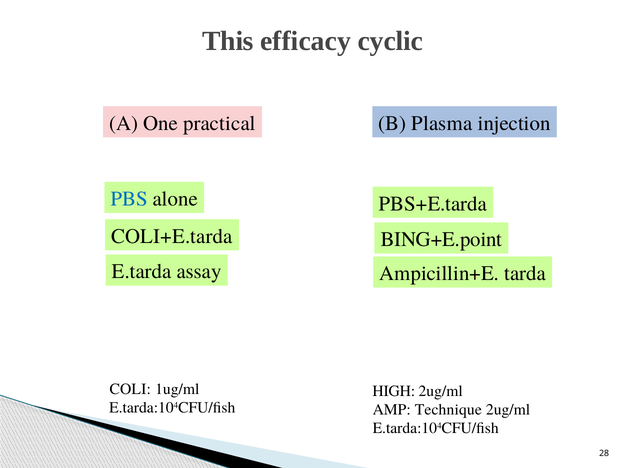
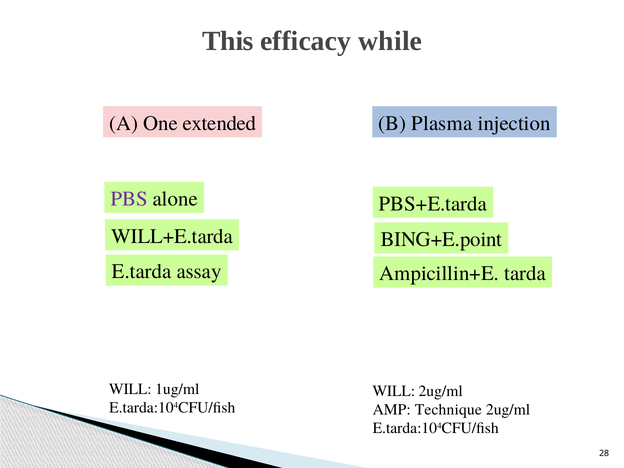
cyclic: cyclic -> while (390, 41)
practical: practical -> extended (220, 123)
PBS colour: blue -> purple (129, 199)
COLI+E.tarda: COLI+E.tarda -> WILL+E.tarda (172, 236)
COLI: COLI -> WILL (130, 389)
HIGH: HIGH -> WILL (394, 391)
